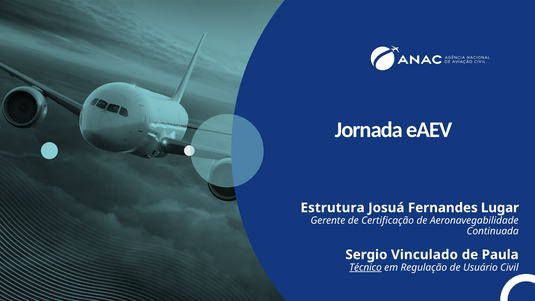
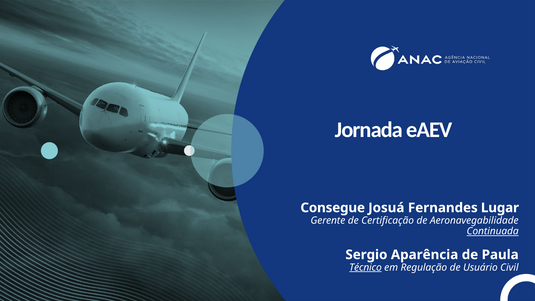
Estrutura: Estrutura -> Consegue (333, 208)
Continuada underline: none -> present (493, 231)
Vinculado: Vinculado -> Aparência (425, 255)
